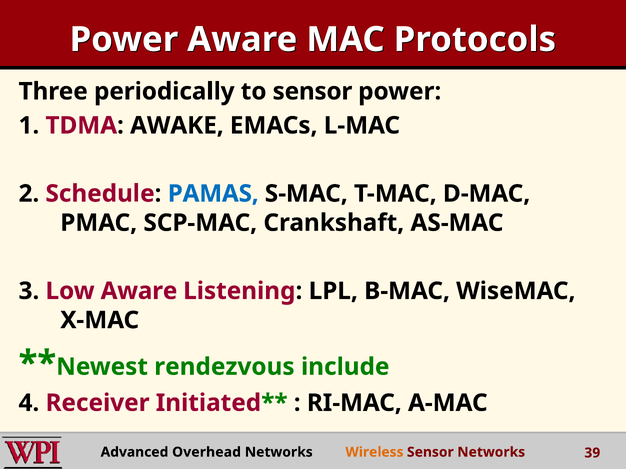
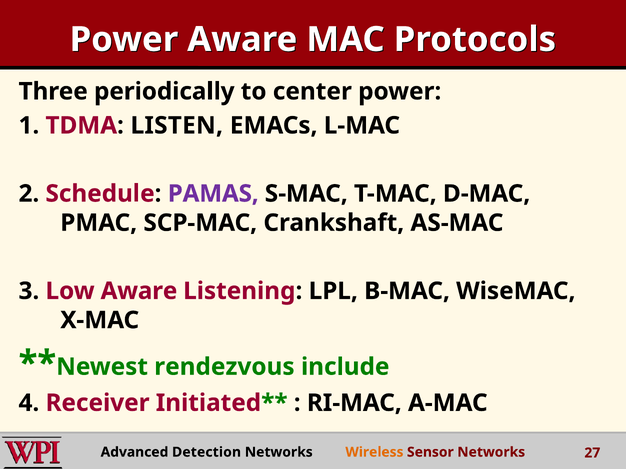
to sensor: sensor -> center (312, 92)
AWAKE: AWAKE -> LISTEN (177, 126)
PAMAS colour: blue -> purple (213, 194)
Overhead: Overhead -> Detection (207, 453)
39: 39 -> 27 (592, 453)
